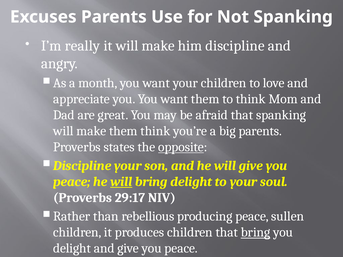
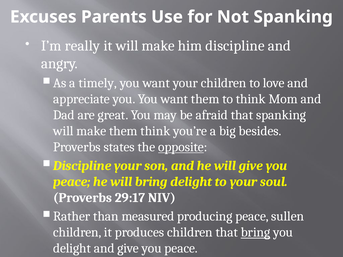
month: month -> timely (98, 83)
big parents: parents -> besides (260, 131)
will underline: present -> none (121, 182)
rebellious: rebellious -> measured (148, 217)
